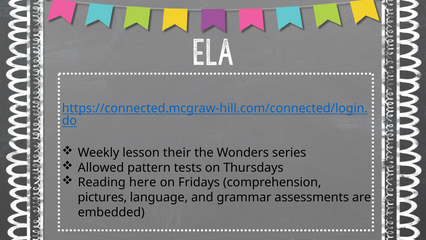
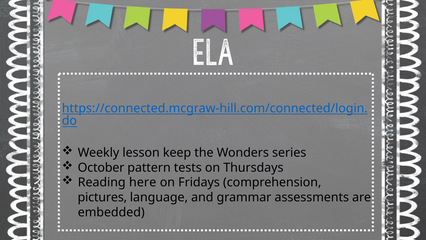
their: their -> keep (177, 152)
Allowed: Allowed -> October (101, 167)
